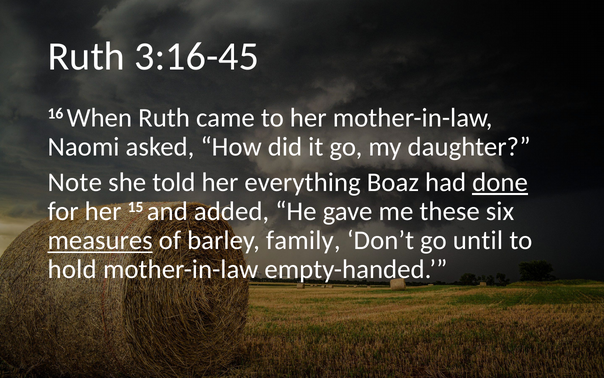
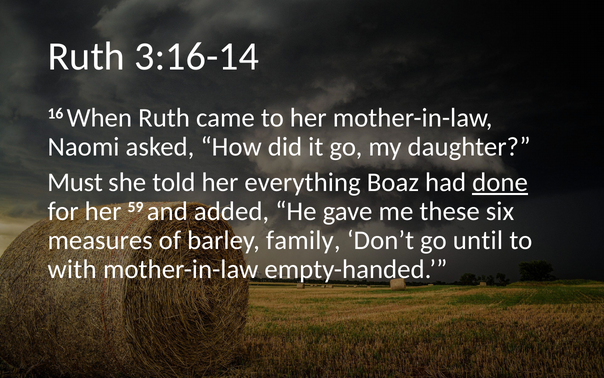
3:16-45: 3:16-45 -> 3:16-14 (197, 56)
Note: Note -> Must (75, 182)
15: 15 -> 59 (136, 207)
measures underline: present -> none (100, 240)
hold: hold -> with (72, 269)
